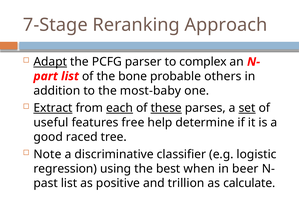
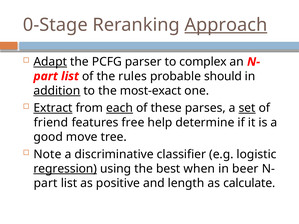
7-Stage: 7-Stage -> 0-Stage (55, 25)
Approach underline: none -> present (226, 25)
bone: bone -> rules (133, 76)
others: others -> should (223, 76)
addition underline: none -> present (57, 91)
most-baby: most-baby -> most-exact (151, 91)
these underline: present -> none (166, 108)
useful: useful -> friend (51, 123)
raced: raced -> move (82, 137)
regression underline: none -> present (65, 169)
past: past -> part (46, 183)
trillion: trillion -> length (186, 183)
